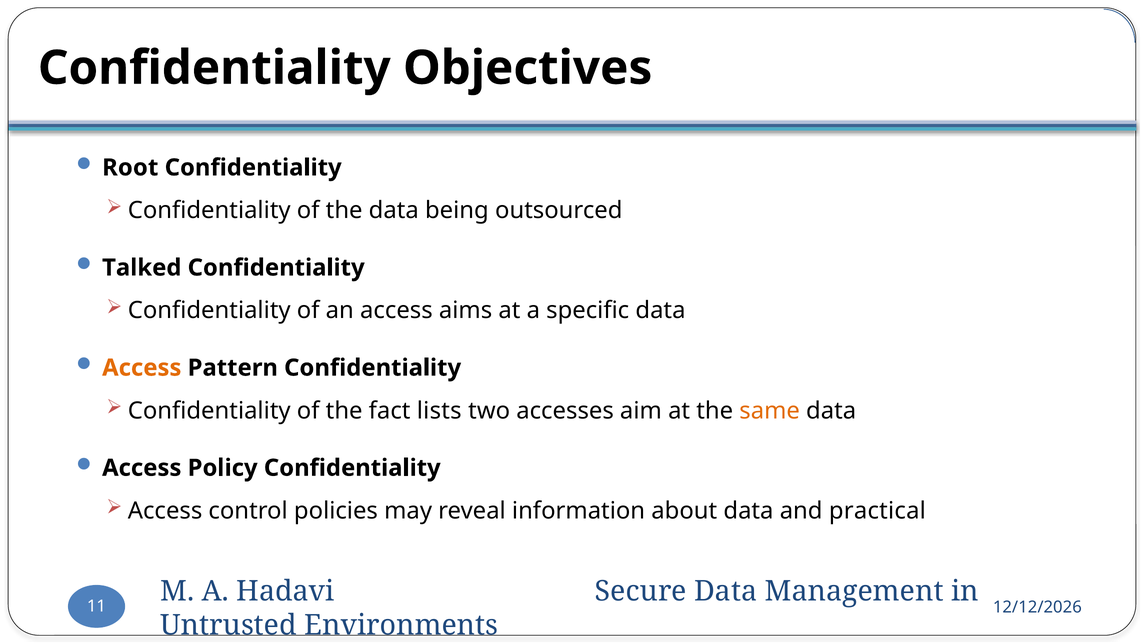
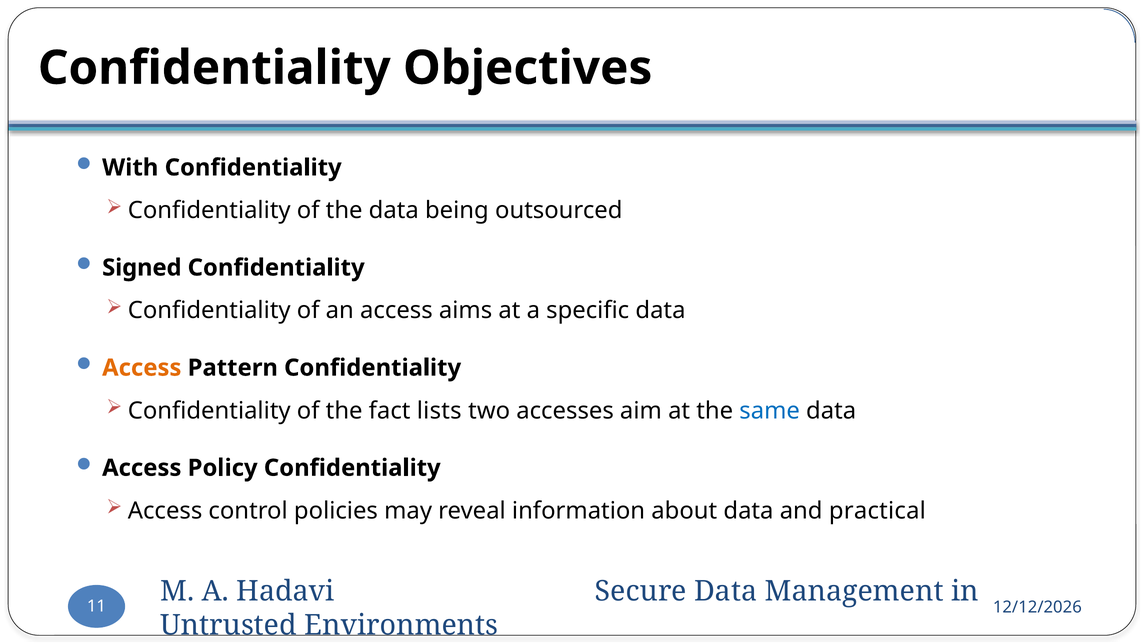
Root: Root -> With (130, 168)
Talked: Talked -> Signed (142, 268)
same colour: orange -> blue (770, 411)
